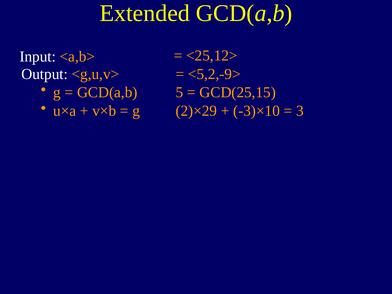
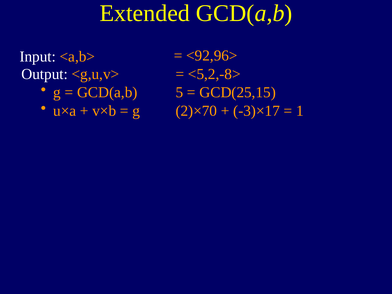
<25,12>: <25,12> -> <92,96> (212, 56)
<5,2,-9>: <5,2,-9> -> <5,2,-8> (214, 74)
2)×29: 2)×29 -> 2)×70 (196, 111)
-3)×10: -3)×10 -> -3)×17 (257, 111)
3: 3 -> 1 (300, 111)
